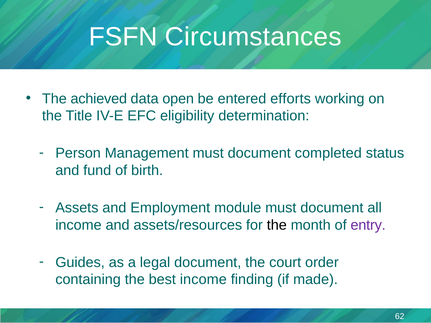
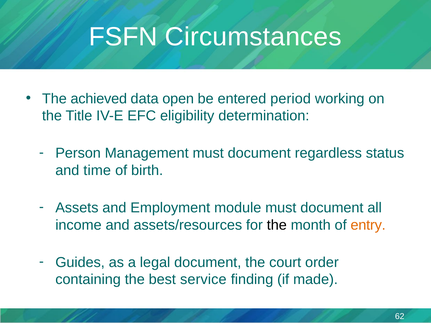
efforts: efforts -> period (291, 99)
completed: completed -> regardless (328, 153)
fund: fund -> time (97, 171)
entry colour: purple -> orange (368, 225)
best income: income -> service (203, 280)
